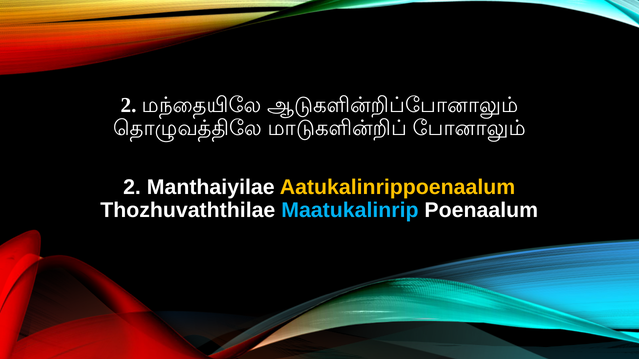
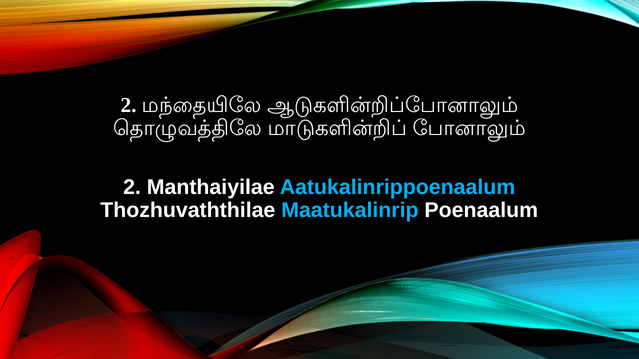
Aatukalinrippoenaalum colour: yellow -> light blue (398, 188)
